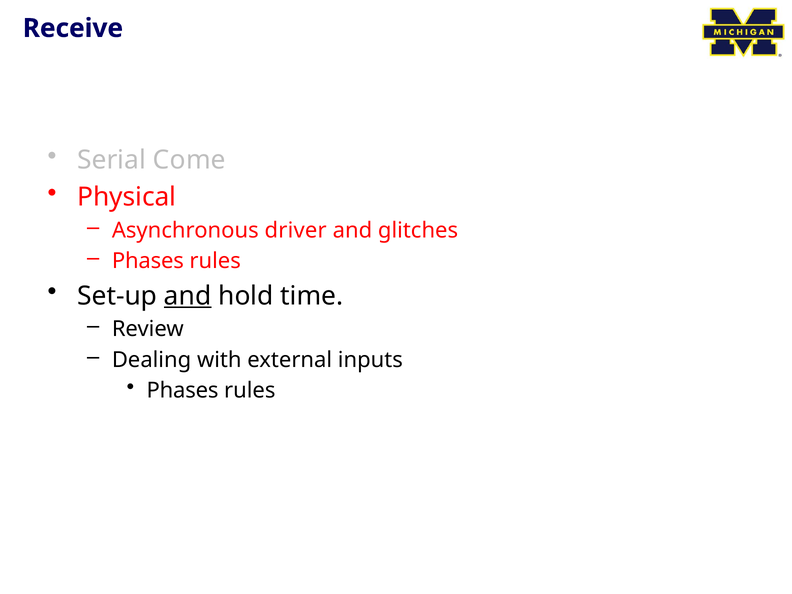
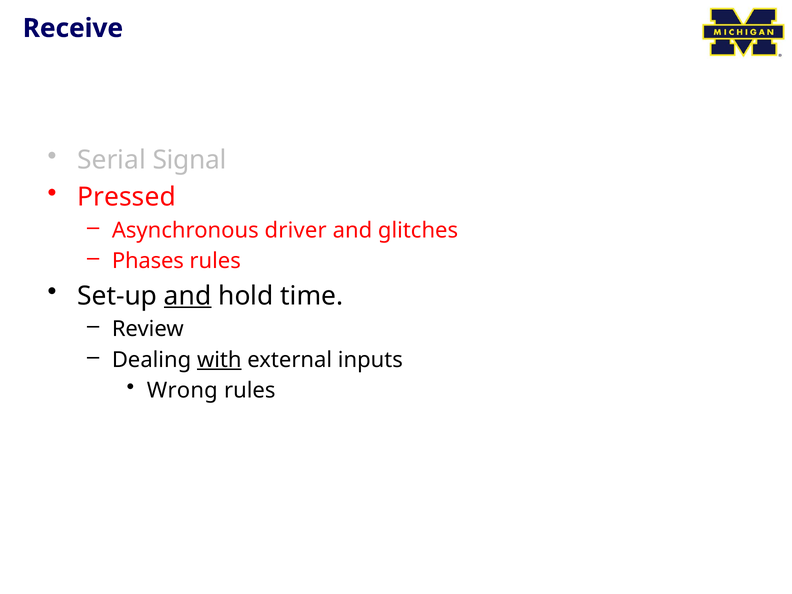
Come: Come -> Signal (190, 160)
Physical: Physical -> Pressed (127, 197)
with underline: none -> present (219, 360)
Phases: Phases -> Wrong (182, 391)
